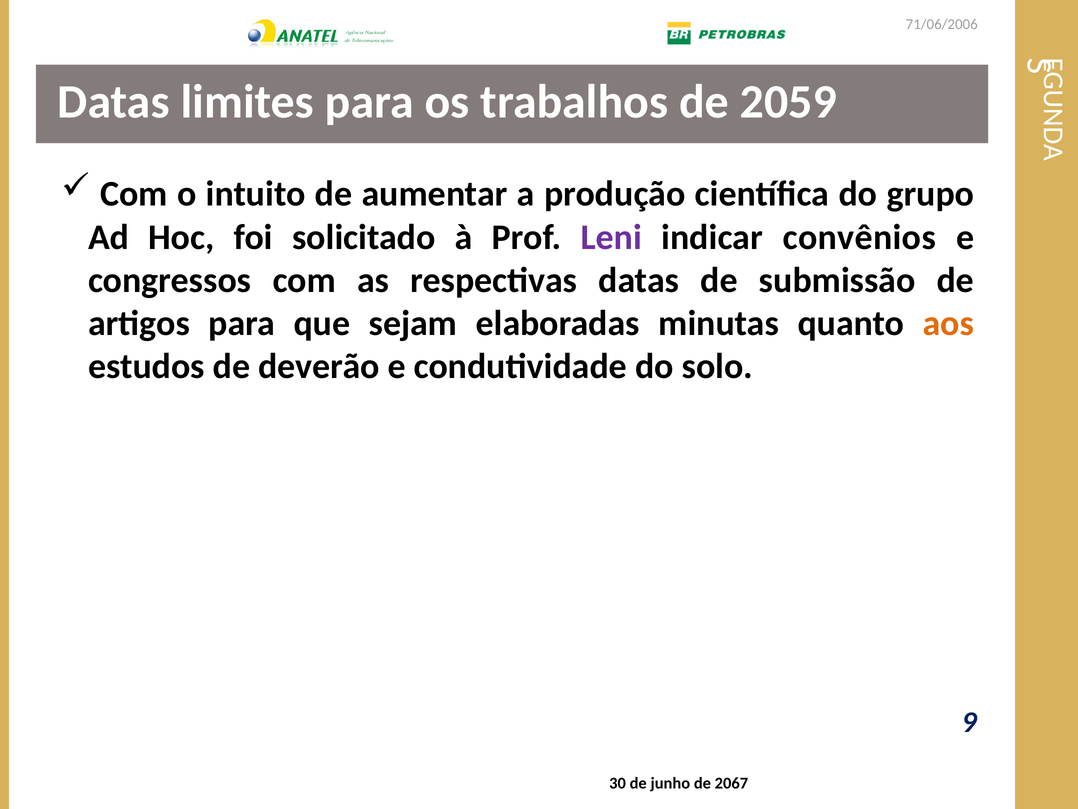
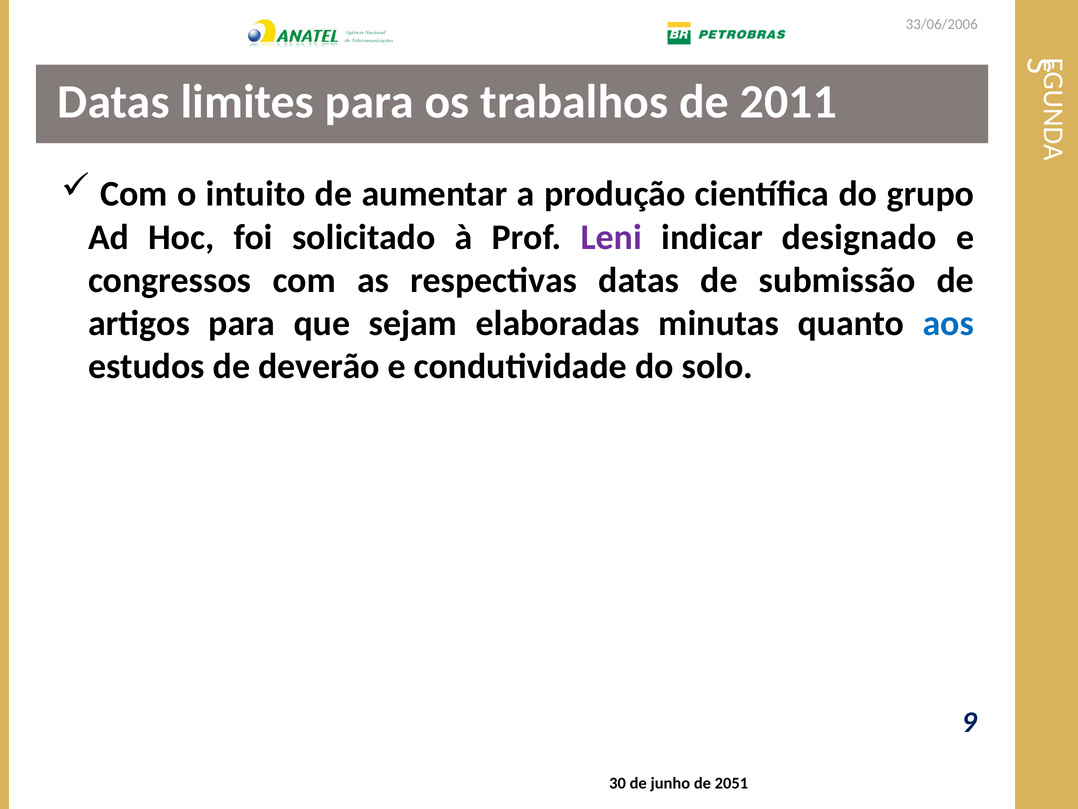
71/06/2006: 71/06/2006 -> 33/06/2006 (942, 24)
2059: 2059 -> 2011 (788, 102)
convênios: convênios -> designado (859, 237)
aos colour: orange -> blue (948, 323)
2067: 2067 -> 2051 (731, 783)
